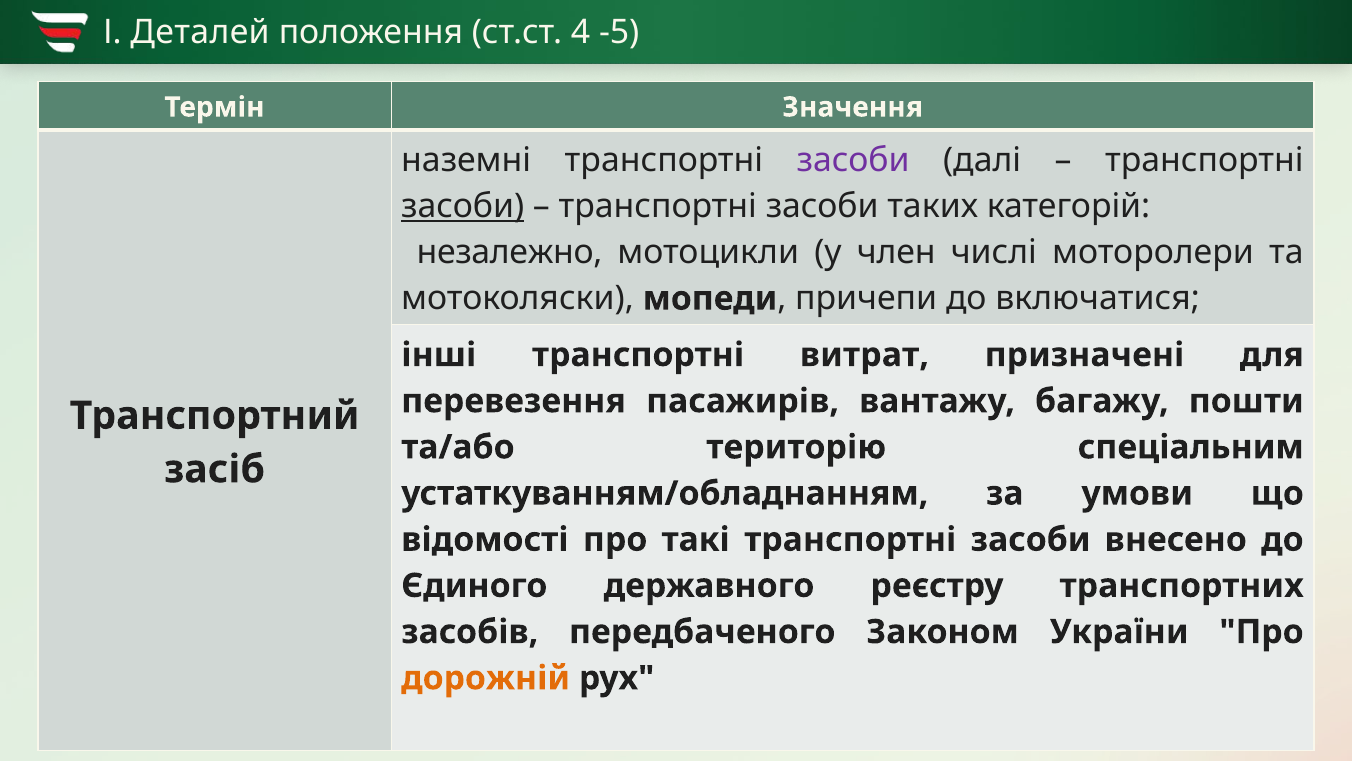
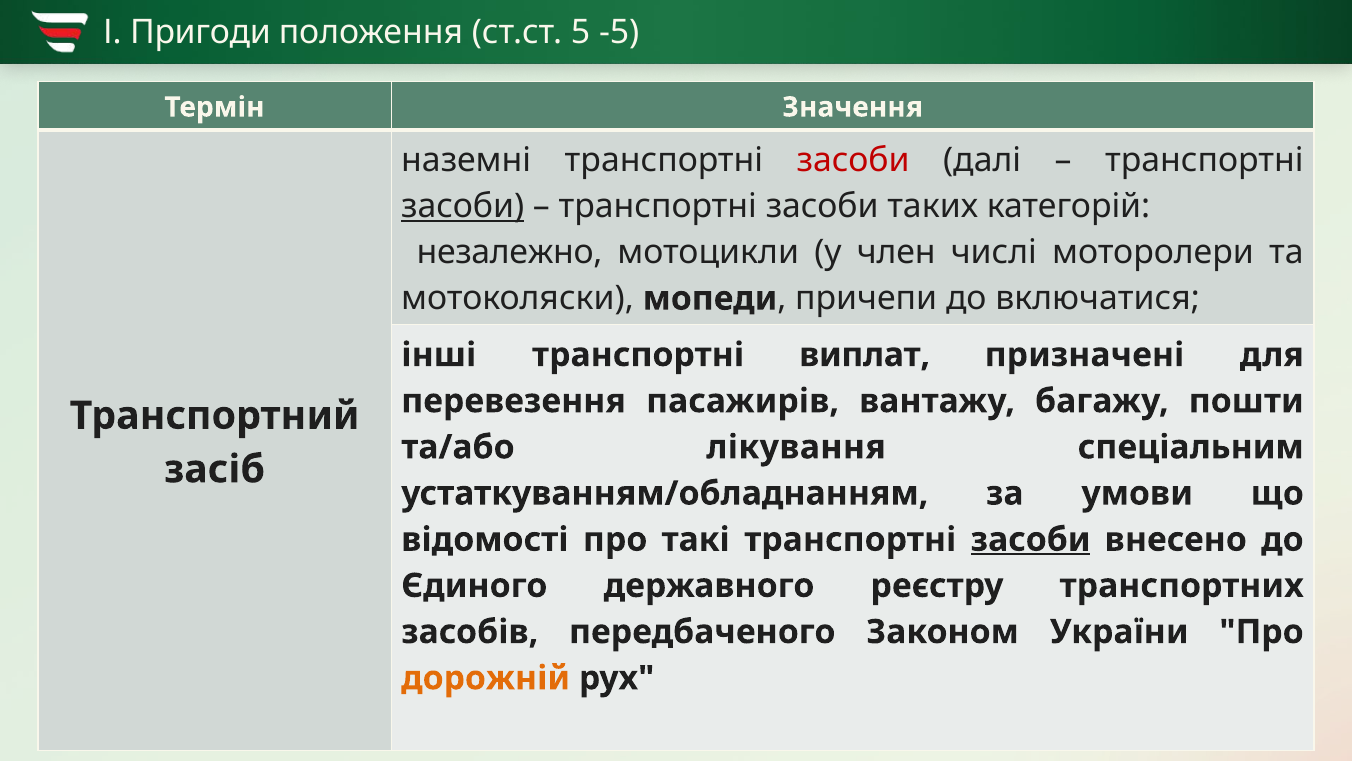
Деталей: Деталей -> Пригоди (200, 32)
4: 4 -> 5 (581, 32)
засоби colour: purple -> red (853, 160)
витрат: витрат -> виплат (865, 355)
територію: територію -> лікування (796, 447)
засоби underline: none -> present (1031, 539)
